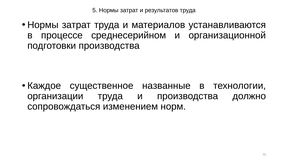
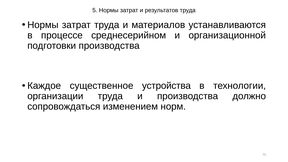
названные: названные -> устройства (166, 86)
